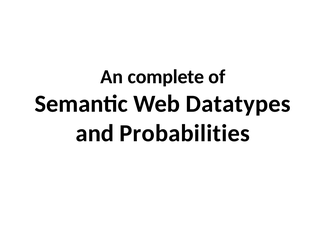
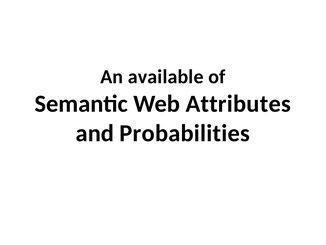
complete: complete -> available (166, 77)
Datatypes: Datatypes -> Attributes (238, 104)
